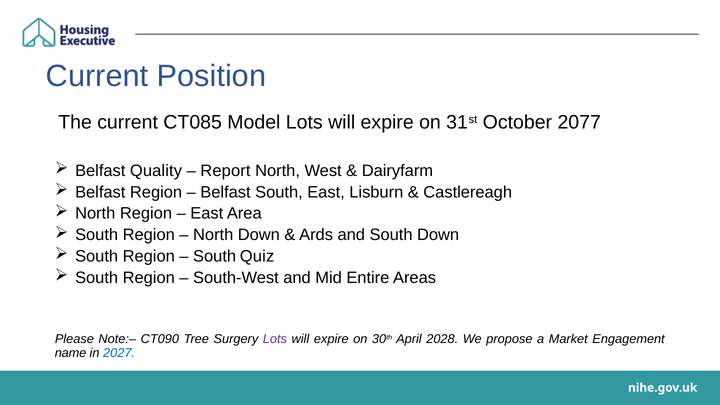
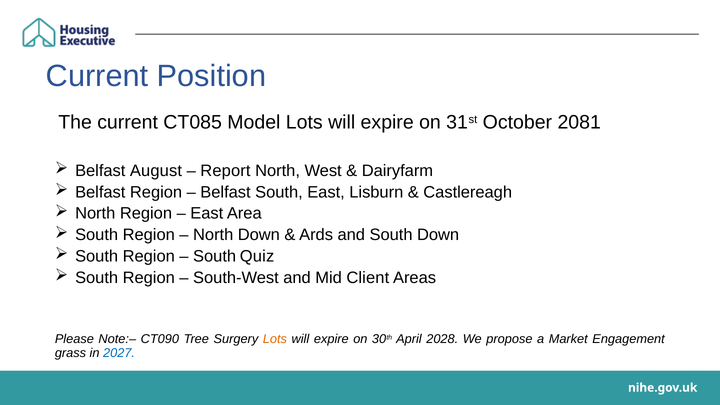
2077: 2077 -> 2081 (579, 122)
Quality: Quality -> August (156, 171)
Entire: Entire -> Client (368, 278)
Lots colour: purple -> orange (275, 339)
name: name -> grass (70, 353)
